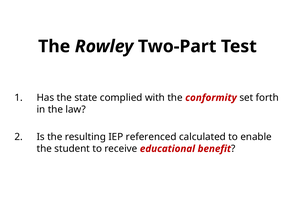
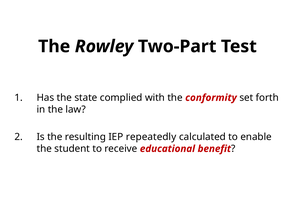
referenced: referenced -> repeatedly (151, 137)
